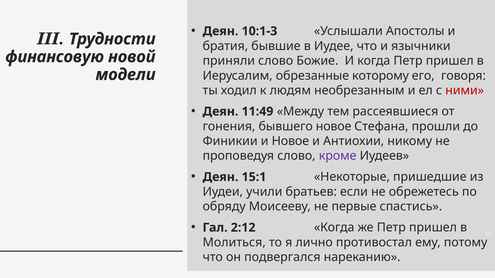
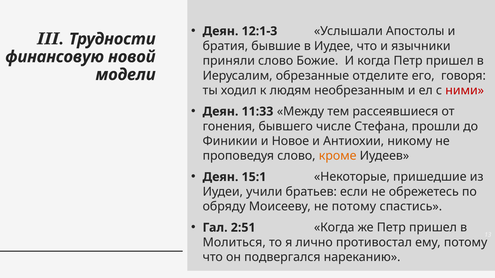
10:1-3: 10:1-3 -> 12:1-3 (259, 31)
которому: которому -> отделите (380, 76)
11:49: 11:49 -> 11:33 (257, 112)
бывшего новое: новое -> числе (334, 126)
кроме colour: purple -> orange (338, 156)
не первые: первые -> потому (354, 207)
2:12: 2:12 -> 2:51 (243, 228)
